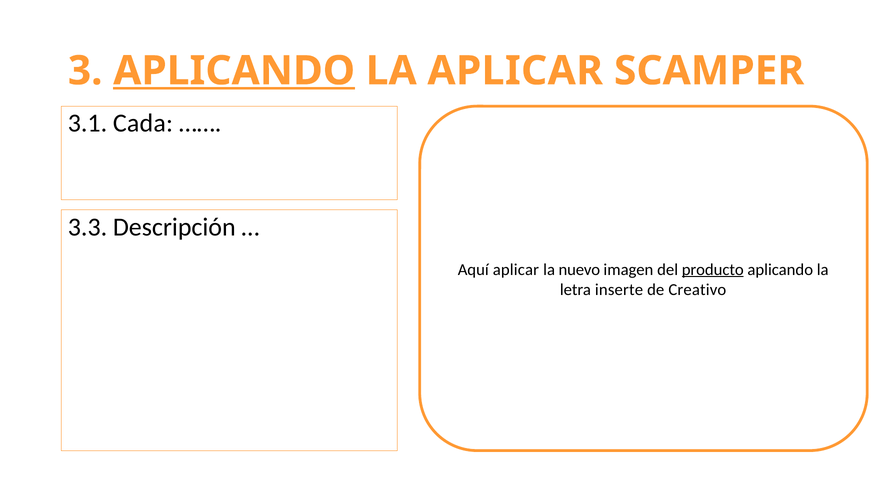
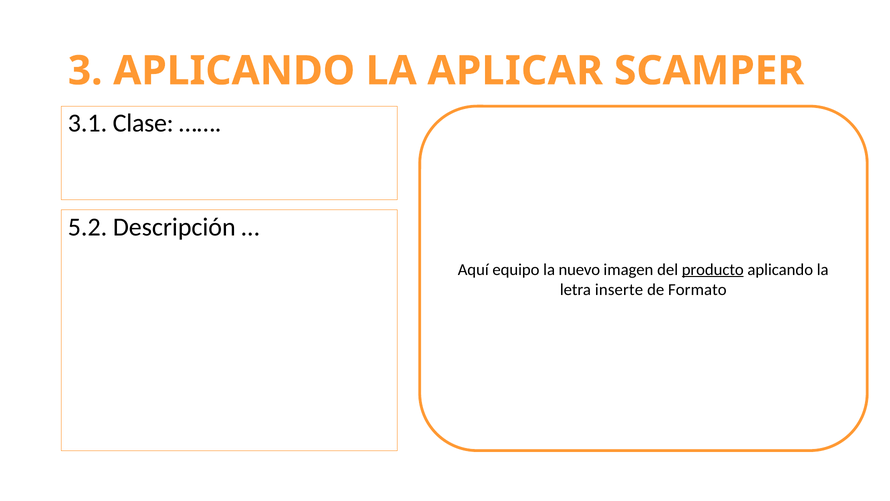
APLICANDO underline: present -> none (234, 71)
Cada: Cada -> Clase (143, 123)
3.3: 3.3 -> 5.2 (88, 227)
Aquí aplicar: aplicar -> equipo (516, 269)
Creativo: Creativo -> Formato (697, 289)
